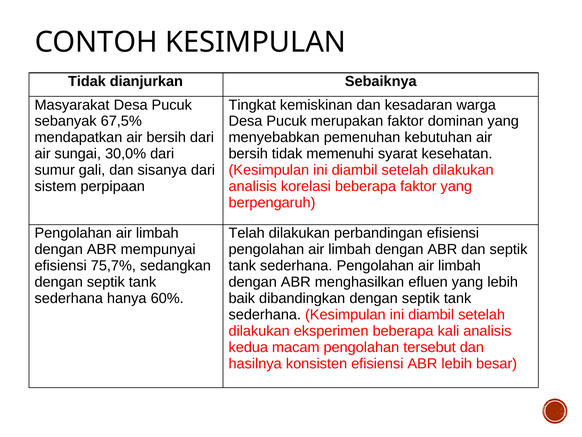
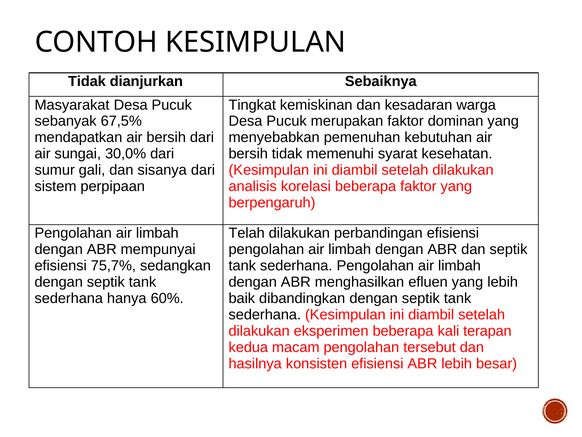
kali analisis: analisis -> terapan (487, 331)
